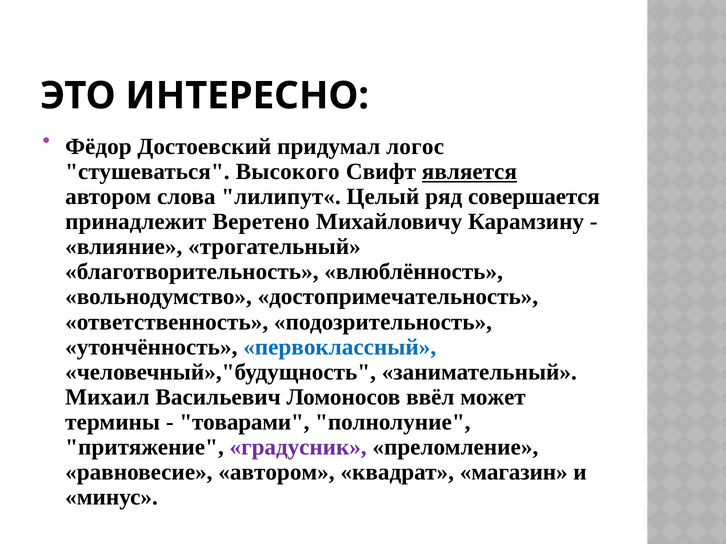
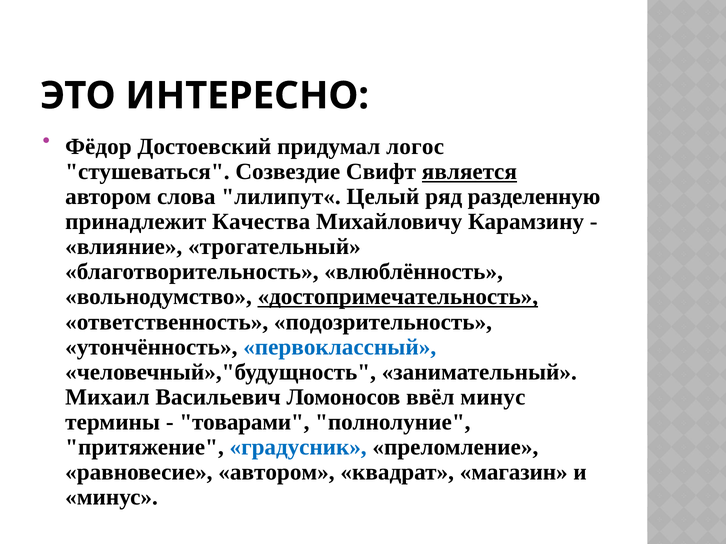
Высокого: Высокого -> Созвездие (288, 172)
совершается: совершается -> разделенную (534, 197)
Веретено: Веретено -> Качества (261, 222)
достопримечательность underline: none -> present (398, 297)
ввёл может: может -> минус (493, 397)
градусник colour: purple -> blue (298, 447)
